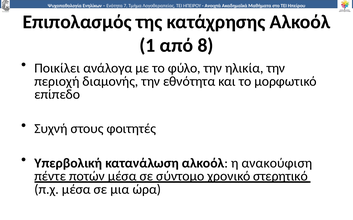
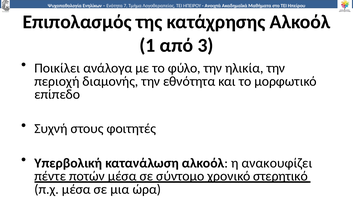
από 8: 8 -> 3 (206, 46)
ανακούφιση: ανακούφιση -> ανακουφίζει (277, 163)
